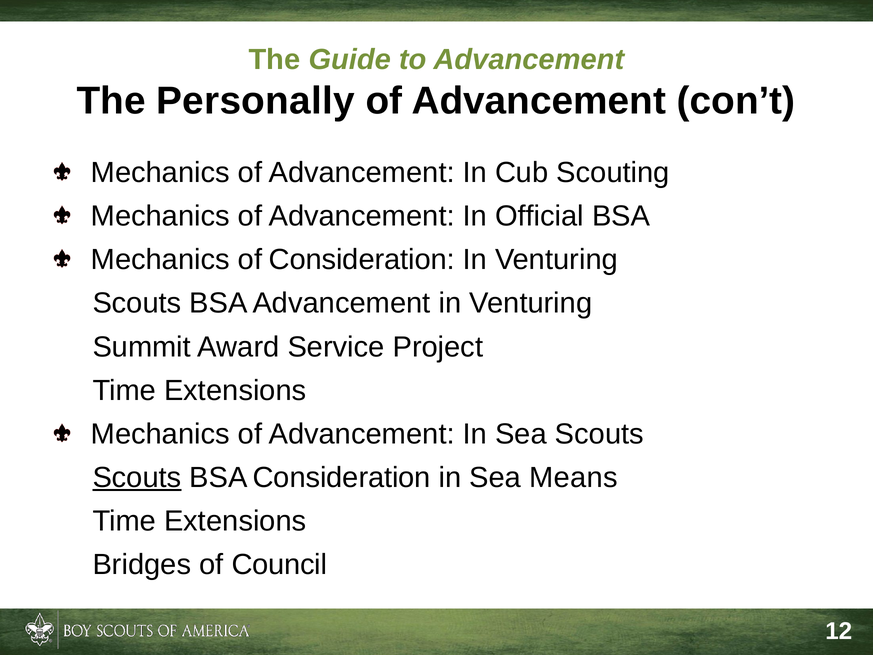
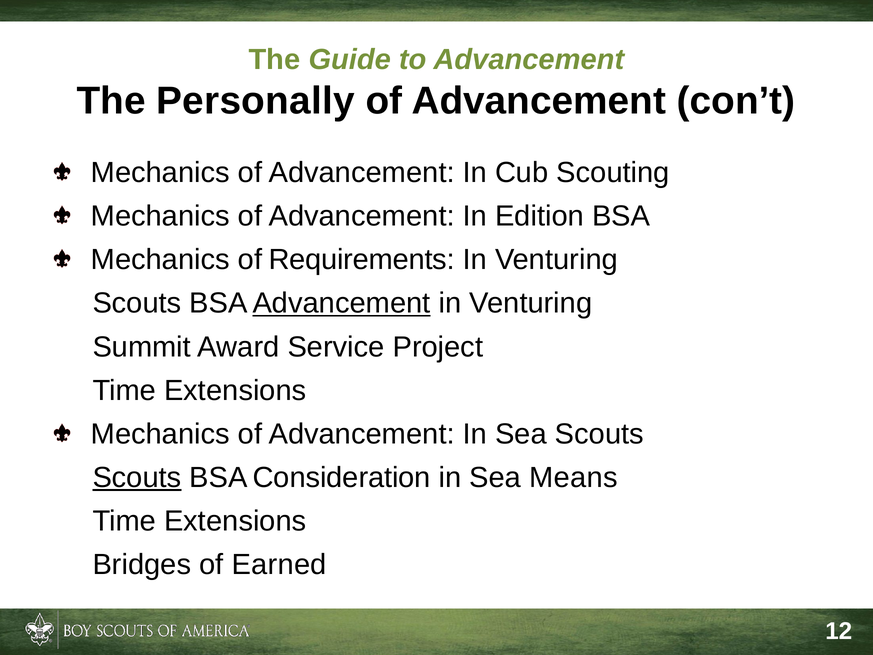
Official: Official -> Edition (539, 216)
of Consideration: Consideration -> Requirements (362, 260)
Advancement underline: none -> present (342, 303)
Council: Council -> Earned (279, 565)
